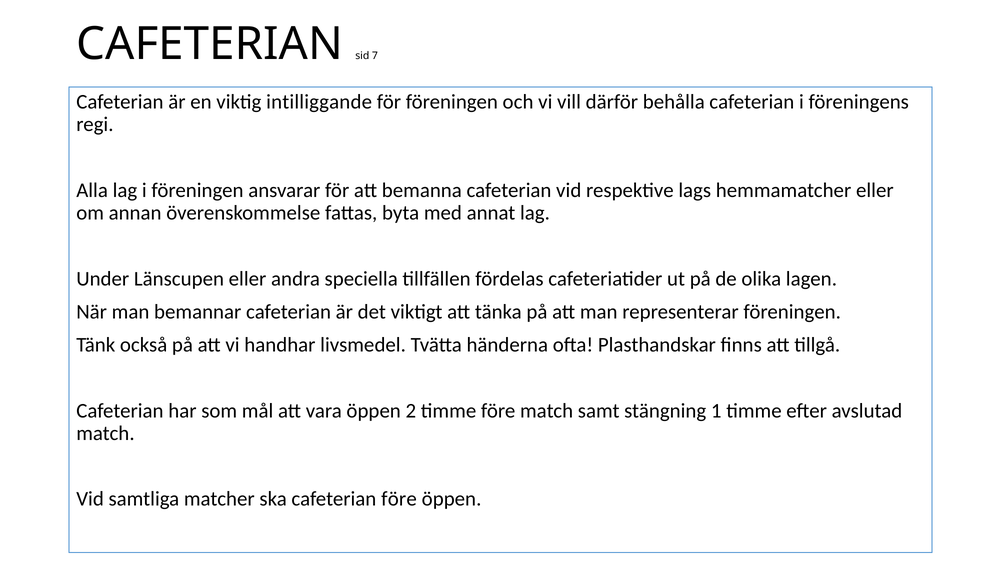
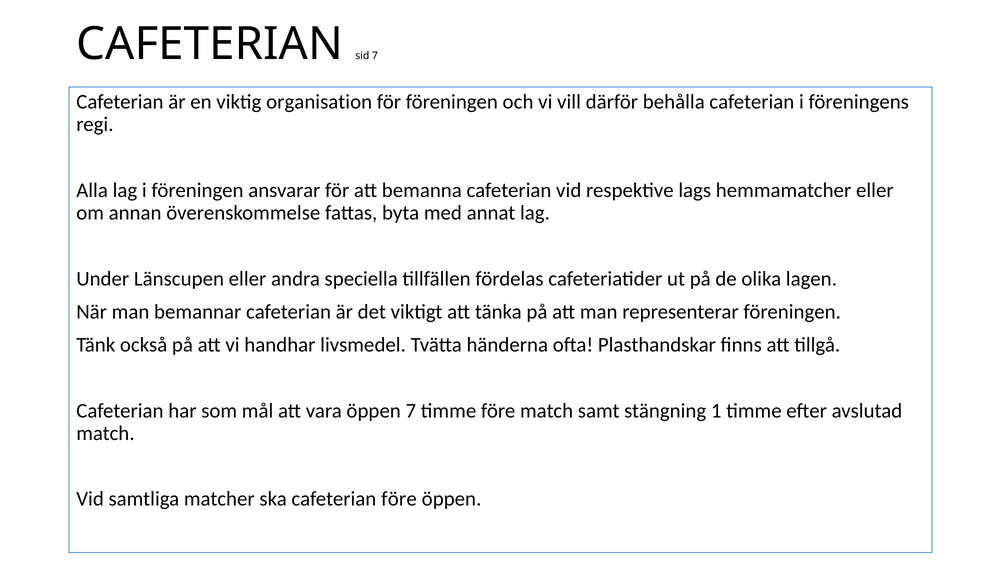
intilliggande: intilliggande -> organisation (319, 102)
öppen 2: 2 -> 7 (411, 411)
